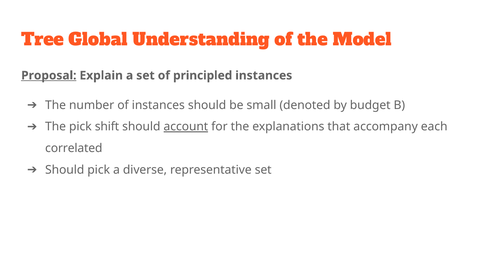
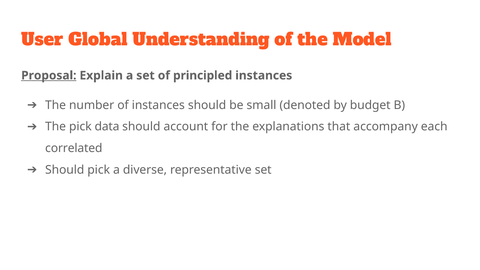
Tree: Tree -> User (42, 40)
shift: shift -> data (107, 127)
account underline: present -> none (186, 127)
